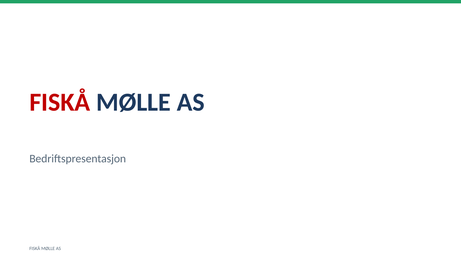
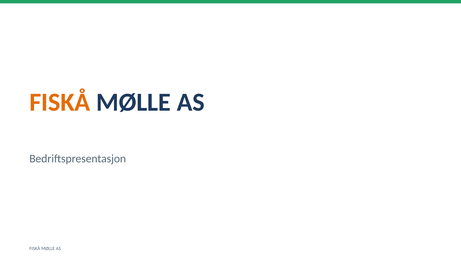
FISKÅ colour: red -> orange (60, 102)
